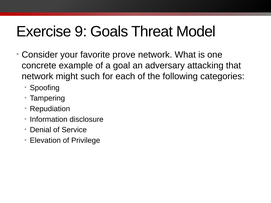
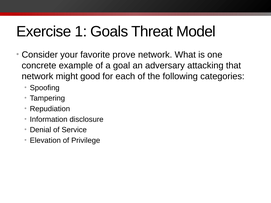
9: 9 -> 1 (81, 32)
such: such -> good (90, 77)
